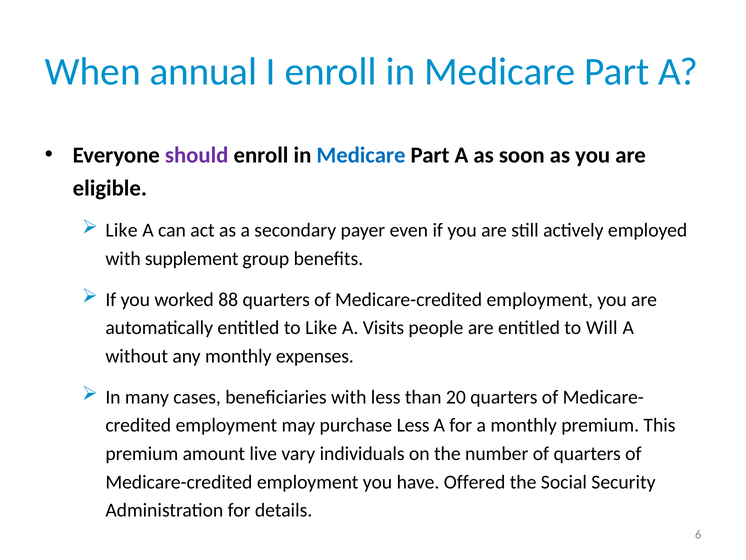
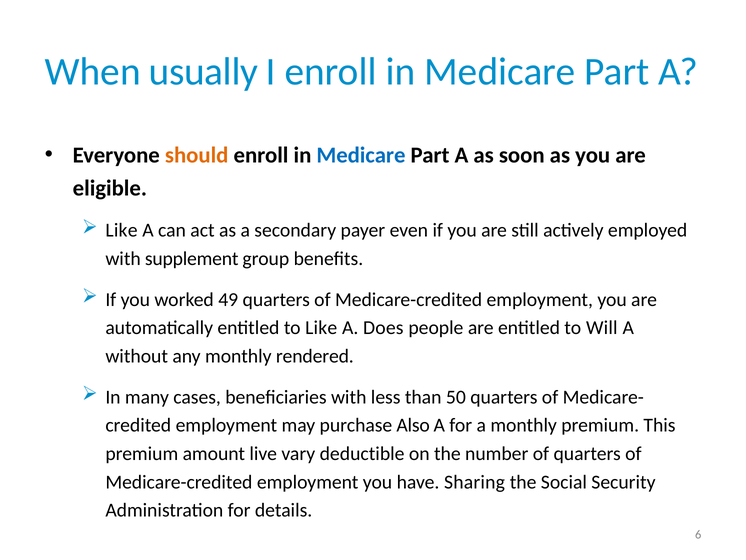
annual: annual -> usually (203, 72)
should colour: purple -> orange (197, 155)
88: 88 -> 49 (228, 299)
Visits: Visits -> Does (383, 328)
expenses: expenses -> rendered (315, 356)
20: 20 -> 50 (456, 397)
purchase Less: Less -> Also (413, 425)
individuals: individuals -> deductible (362, 453)
Offered: Offered -> Sharing (474, 482)
